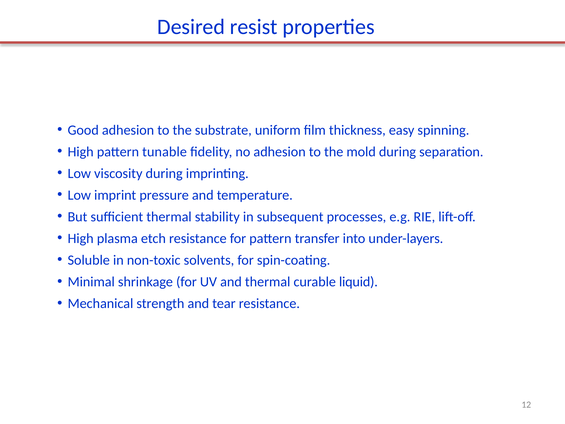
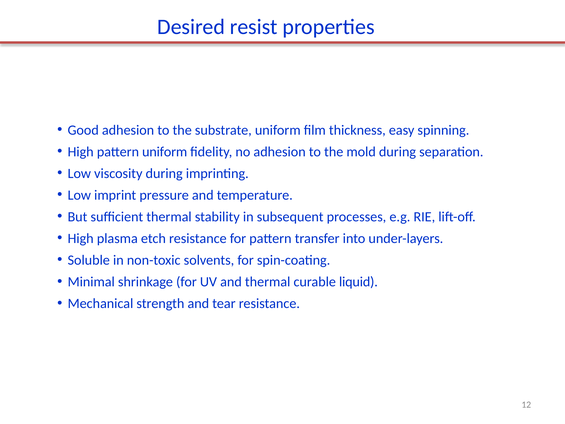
pattern tunable: tunable -> uniform (165, 152)
